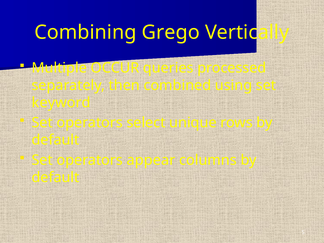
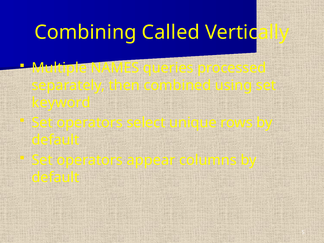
Grego: Grego -> Called (171, 32)
OCCUR: OCCUR -> NAMES (115, 68)
